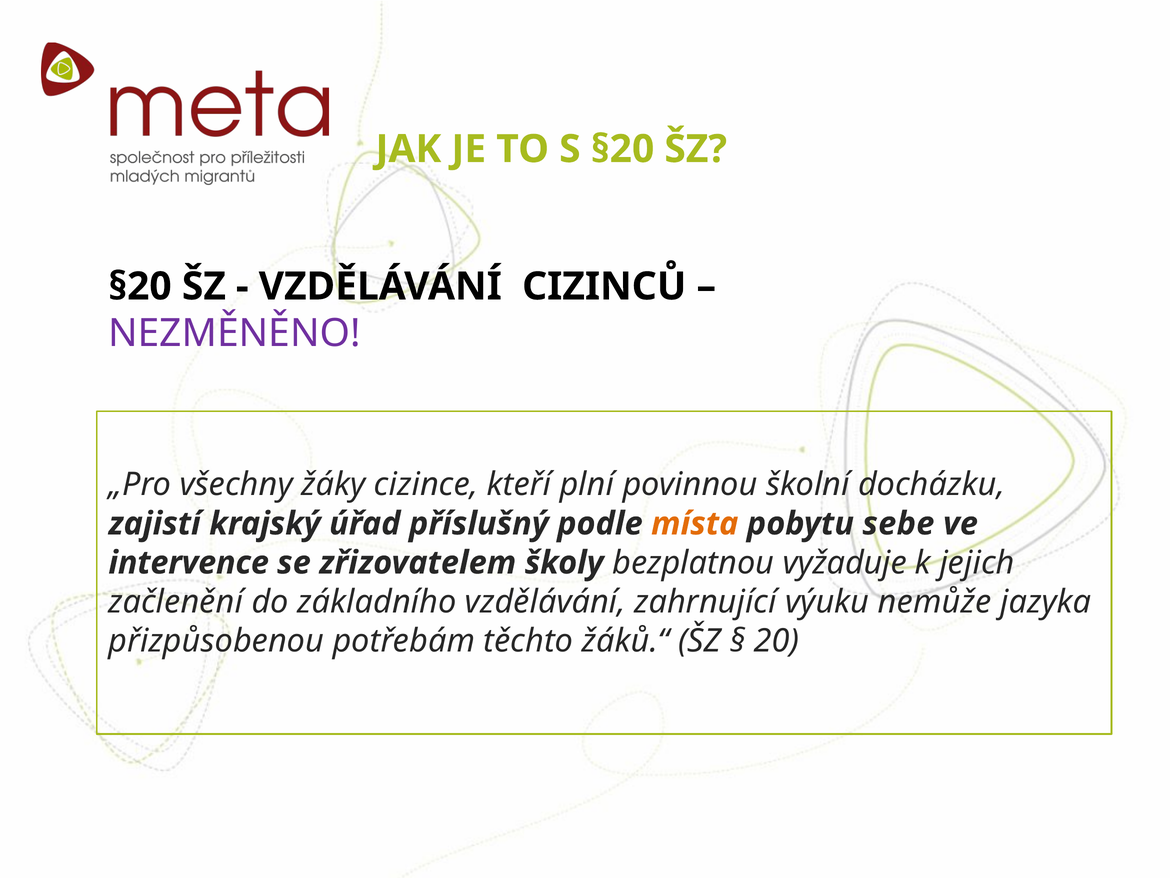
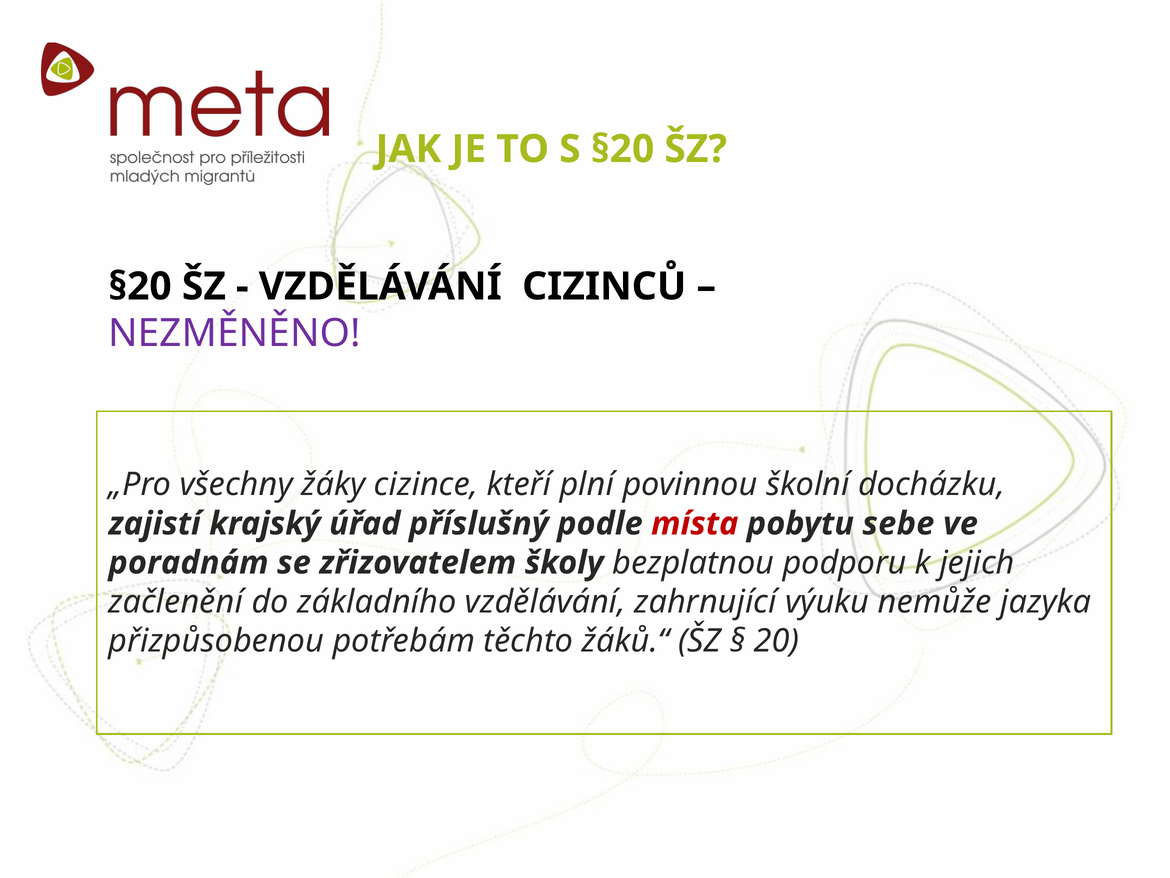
místa colour: orange -> red (695, 523)
intervence: intervence -> poradnám (188, 562)
vyžaduje: vyžaduje -> podporu (845, 562)
